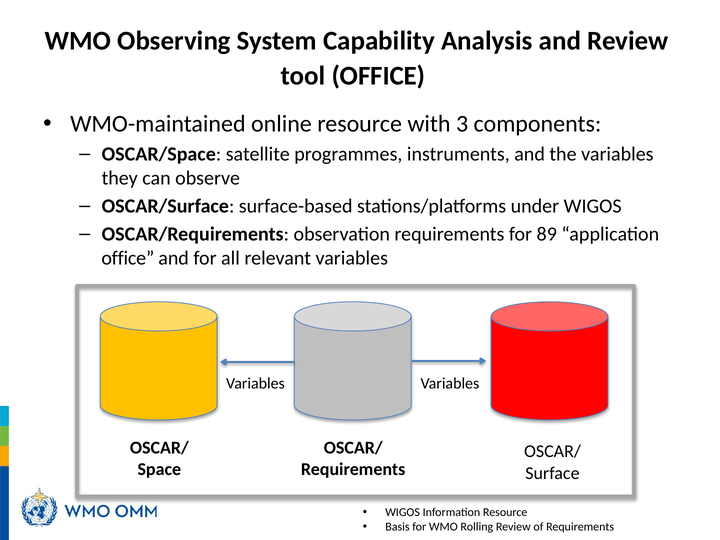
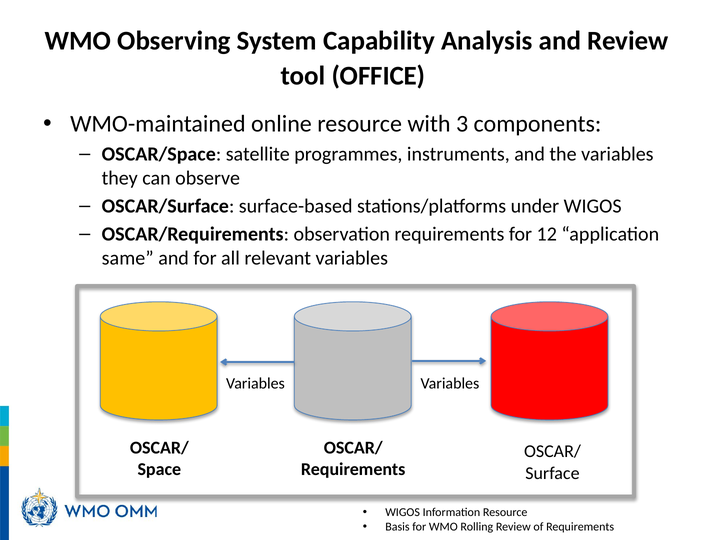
89: 89 -> 12 (547, 234)
office: office -> same (128, 258)
